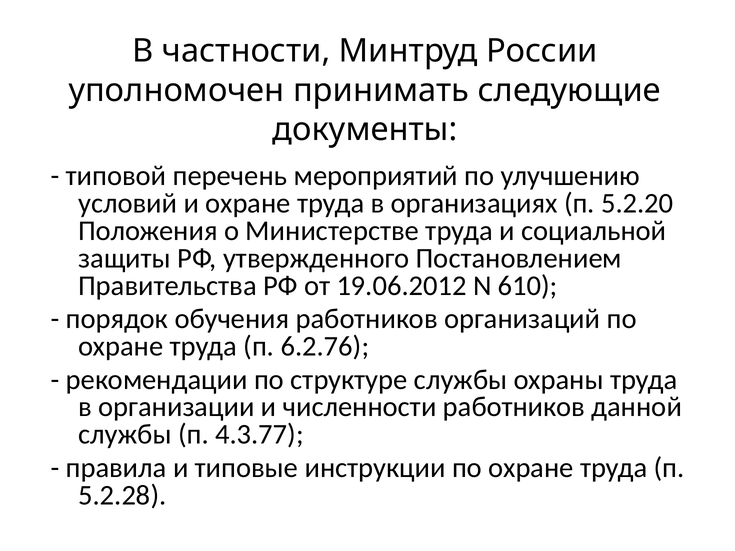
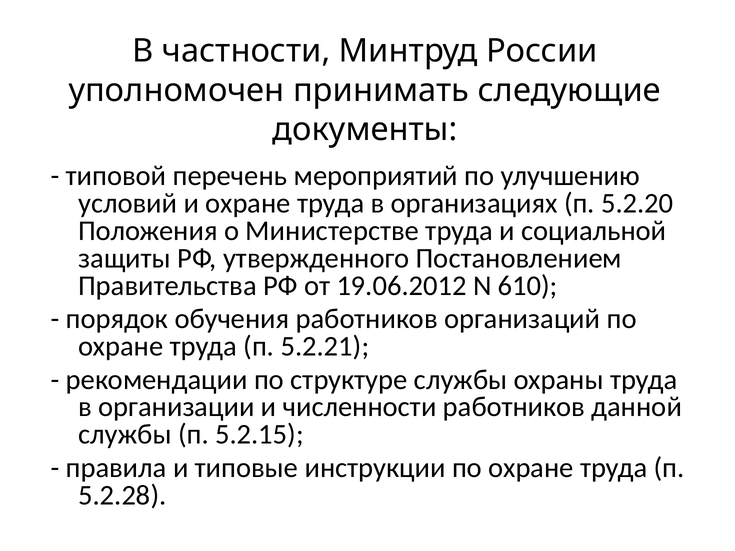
6.2.76: 6.2.76 -> 5.2.21 (325, 347)
4.3.77: 4.3.77 -> 5.2.15 (259, 435)
